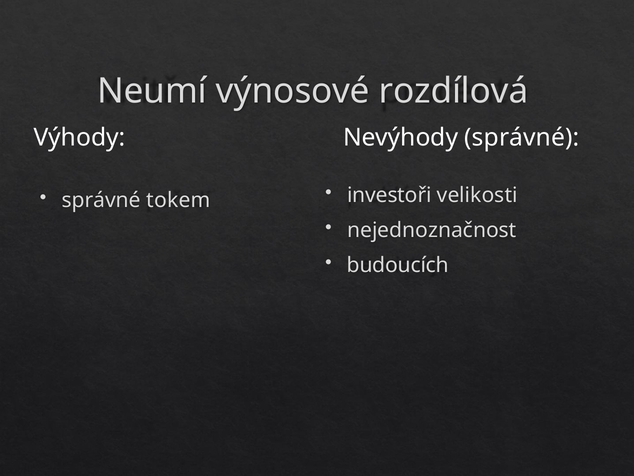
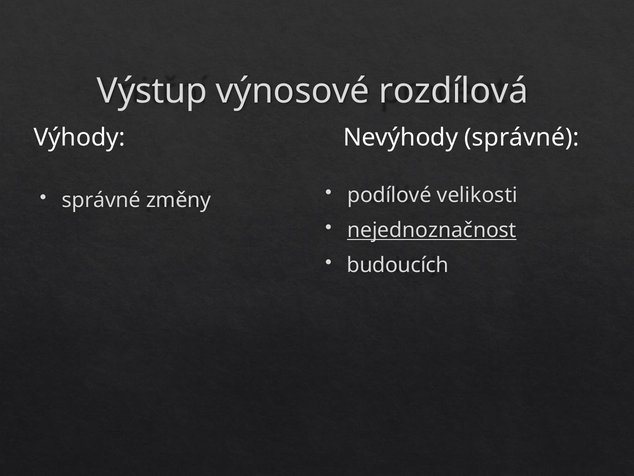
Neumí: Neumí -> Výstup (152, 91)
tokem: tokem -> změny (179, 200)
investoři: investoři -> podílové (389, 195)
nejednoznačnost underline: none -> present (432, 230)
